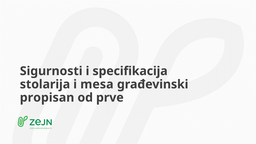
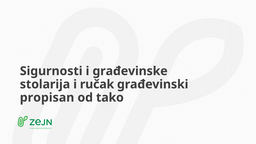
specifikacija: specifikacija -> građevinske (130, 71)
mesa: mesa -> ručak (97, 84)
prve: prve -> tako (110, 98)
